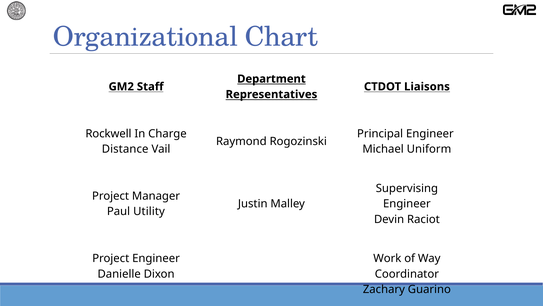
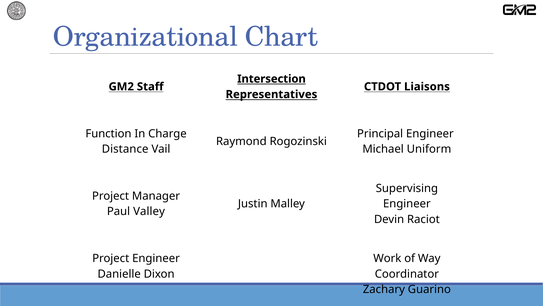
Department: Department -> Intersection (271, 79)
Rockwell: Rockwell -> Function (108, 133)
Utility: Utility -> Valley (149, 211)
